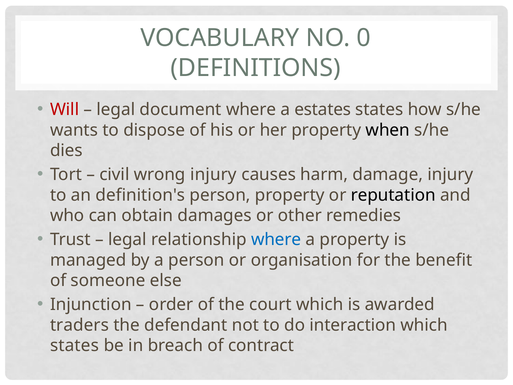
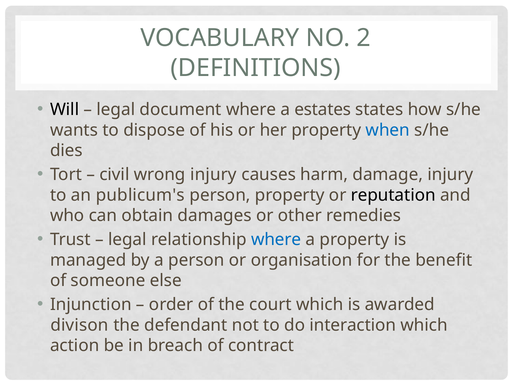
0: 0 -> 2 (364, 38)
Will colour: red -> black (65, 109)
when colour: black -> blue (388, 130)
definition's: definition's -> publicum's (140, 195)
traders: traders -> divison (79, 325)
states: states -> action (75, 345)
